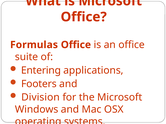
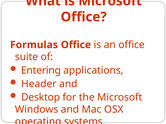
Footers: Footers -> Header (39, 84)
Division: Division -> Desktop (41, 98)
